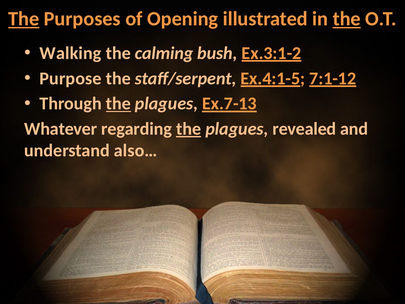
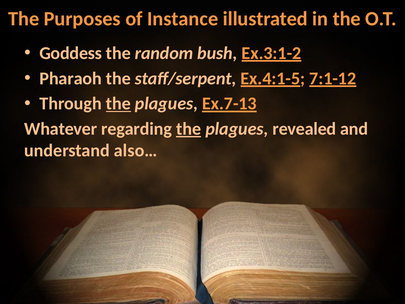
The underline: present -> none (24, 19)
Opening: Opening -> Instance (183, 19)
the underline: present -> none (347, 19)
Walking: Walking -> Goddess (71, 53)
calming: calming -> random (164, 53)
Purpose: Purpose -> Pharaoh (71, 78)
